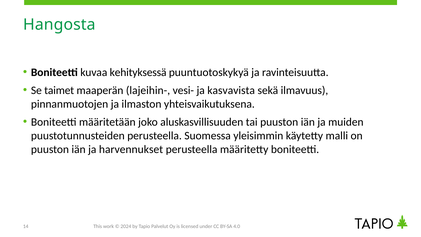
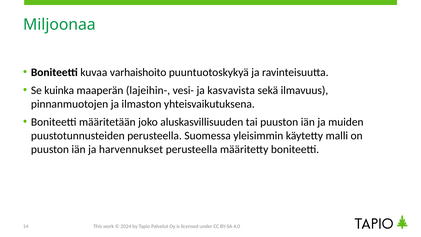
Hangosta: Hangosta -> Miljoonaa (59, 25)
kehityksessä: kehityksessä -> varhaishoito (138, 72)
taimet: taimet -> kuinka (59, 90)
